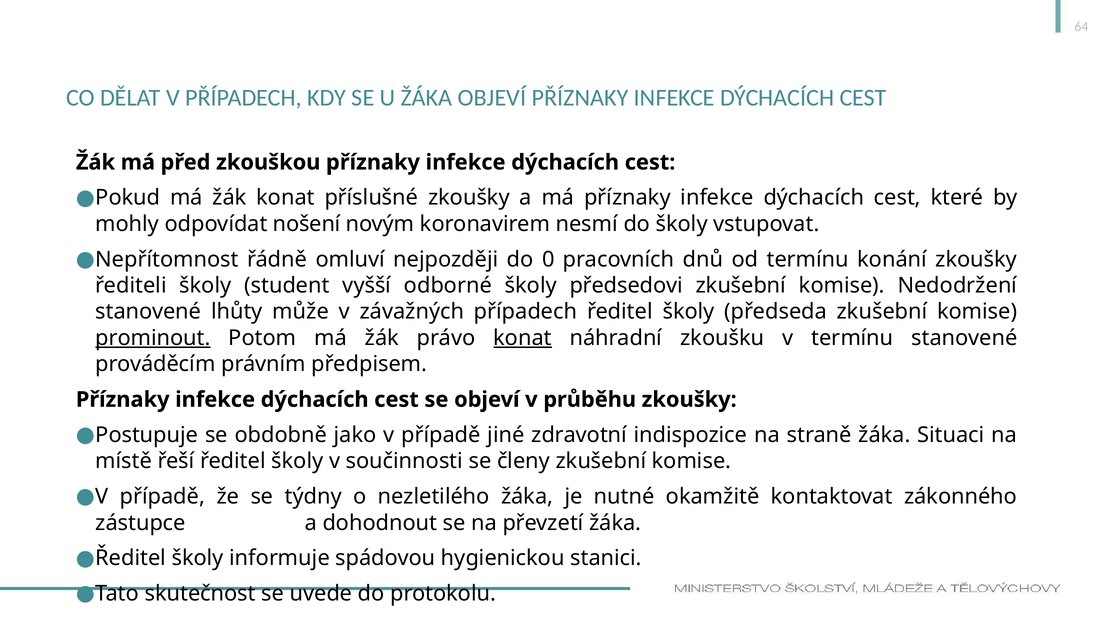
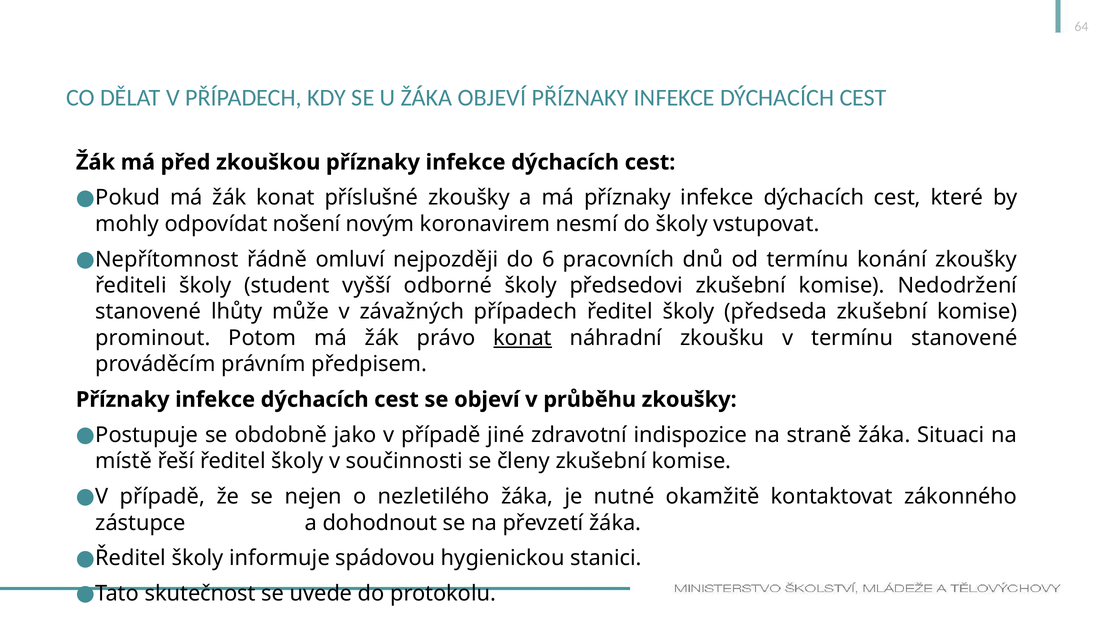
0: 0 -> 6 (548, 259)
prominout underline: present -> none (153, 338)
týdny: týdny -> nejen (313, 497)
